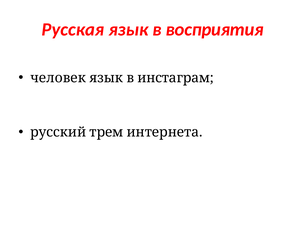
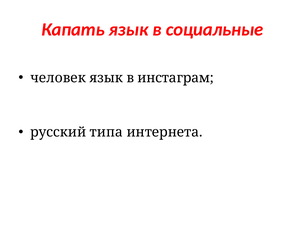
Русская: Русская -> Капать (73, 30)
восприятия: восприятия -> социальные (215, 30)
трем: трем -> типа (106, 132)
